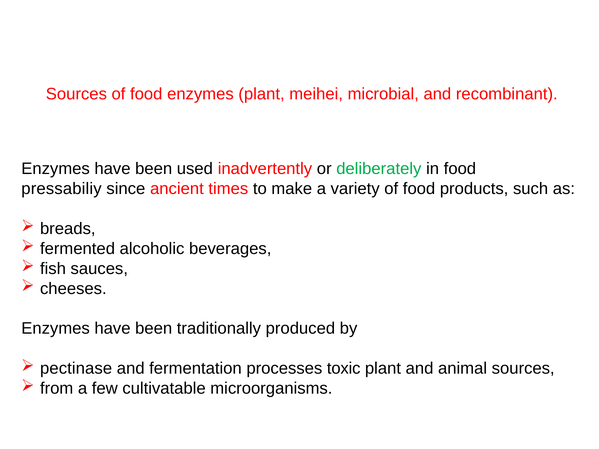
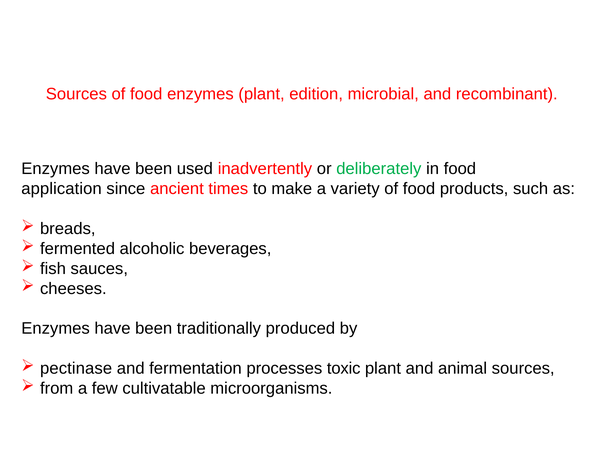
meihei: meihei -> edition (316, 94)
pressabiliy: pressabiliy -> application (62, 189)
